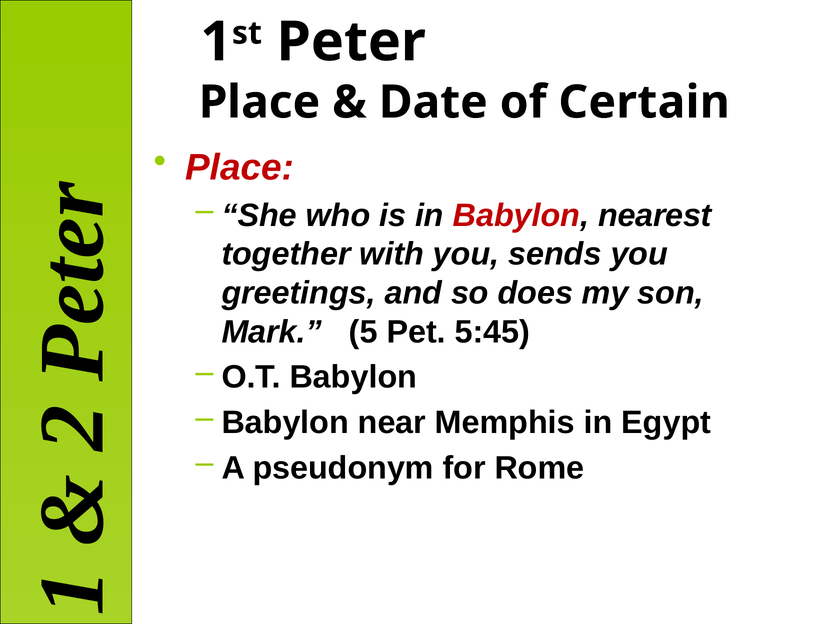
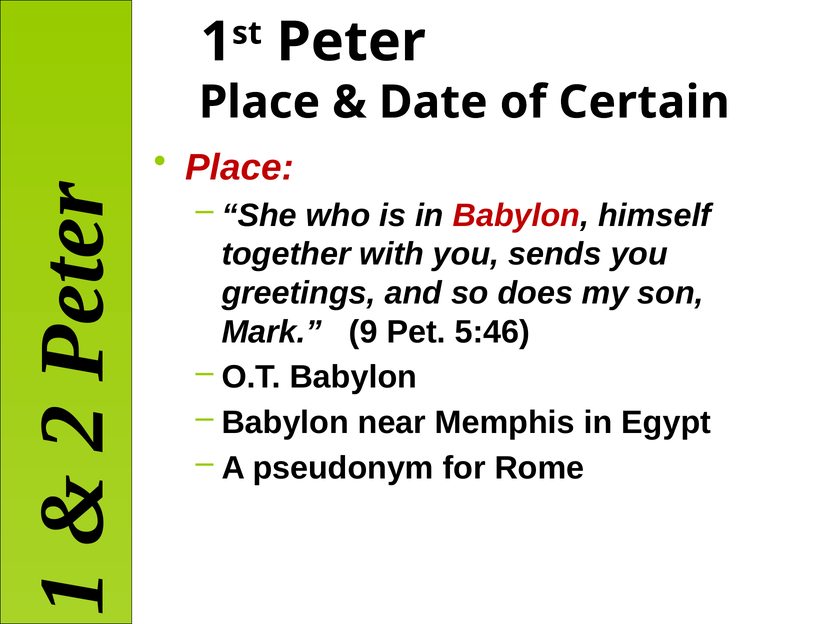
nearest: nearest -> himself (655, 215)
5: 5 -> 9 (363, 332)
5:45: 5:45 -> 5:46 (492, 332)
